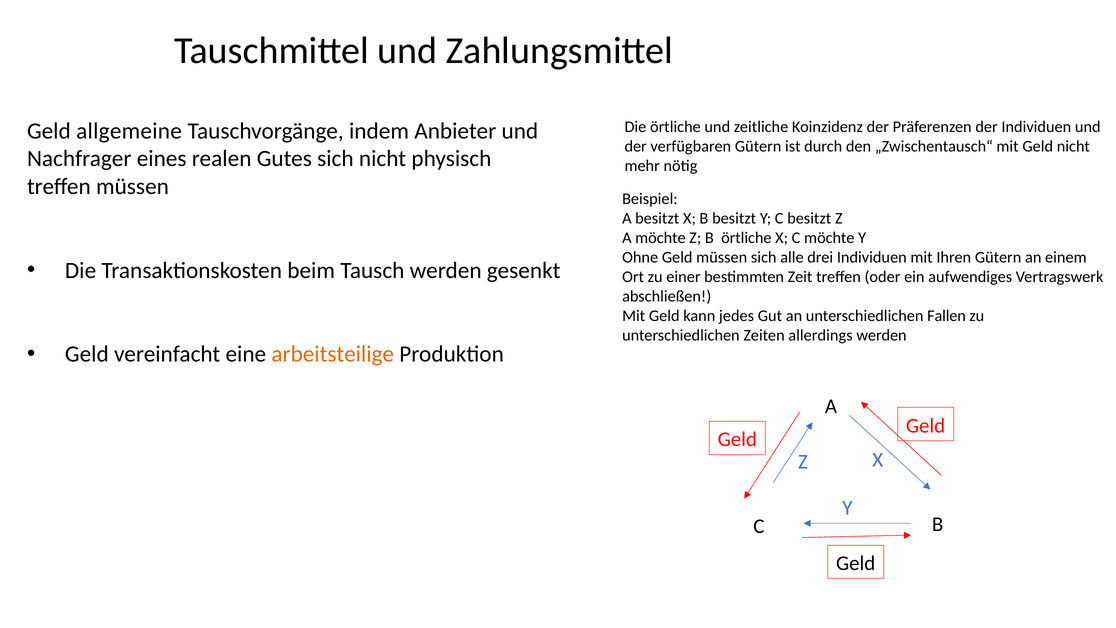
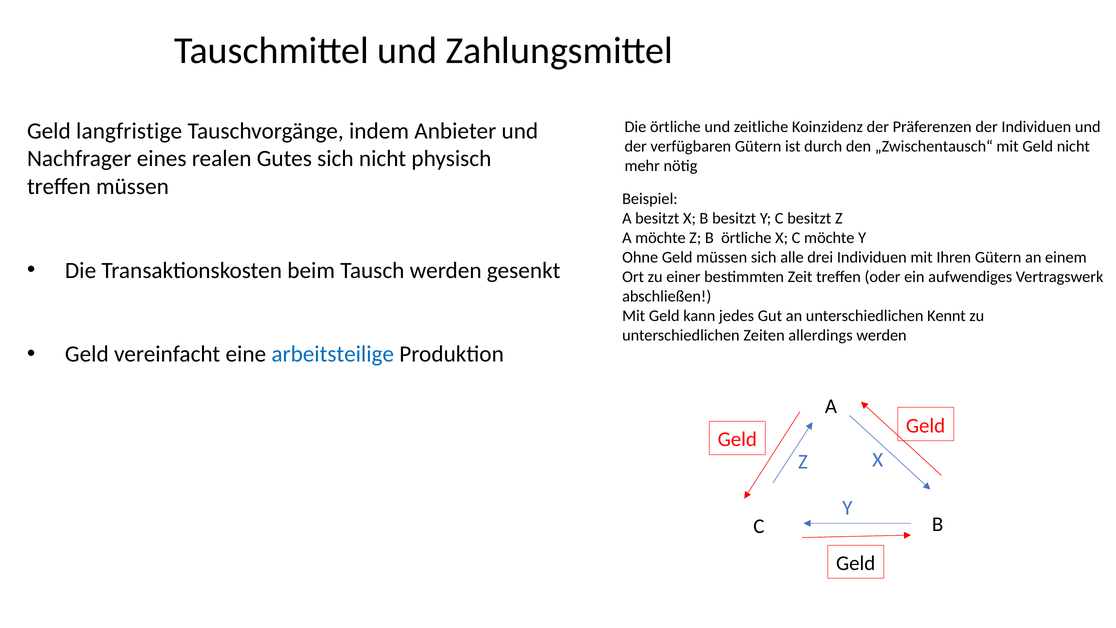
allgemeine: allgemeine -> langfristige (129, 131)
Fallen: Fallen -> Kennt (946, 316)
arbeitsteilige colour: orange -> blue (333, 354)
